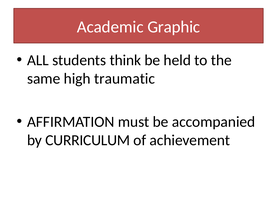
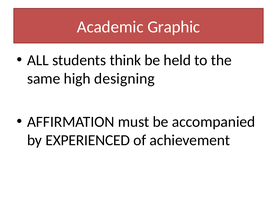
traumatic: traumatic -> designing (125, 79)
CURRICULUM: CURRICULUM -> EXPERIENCED (88, 140)
